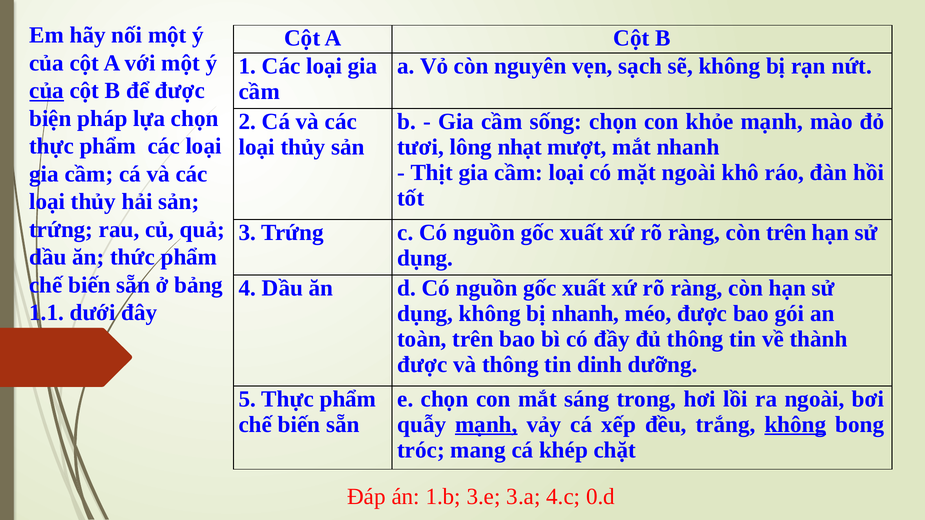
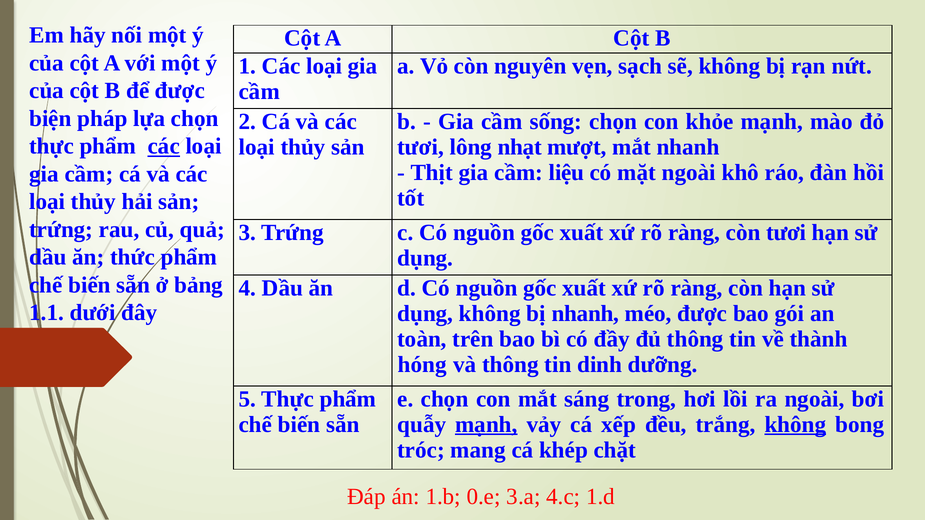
của underline: present -> none (47, 91)
các underline: none -> present (164, 146)
cầm loại: loại -> liệu (567, 173)
còn trên: trên -> tươi (786, 233)
được: được -> hóng (422, 365)
3.e: 3.e -> 0.e (484, 497)
0.d: 0.d -> 1.d (600, 497)
